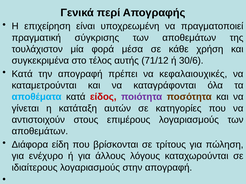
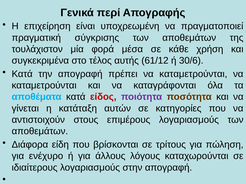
71/12: 71/12 -> 61/12 (155, 61)
πρέπει να κεφαλαιουχικές: κεφαλαιουχικές -> καταμετρούνται (193, 74)
